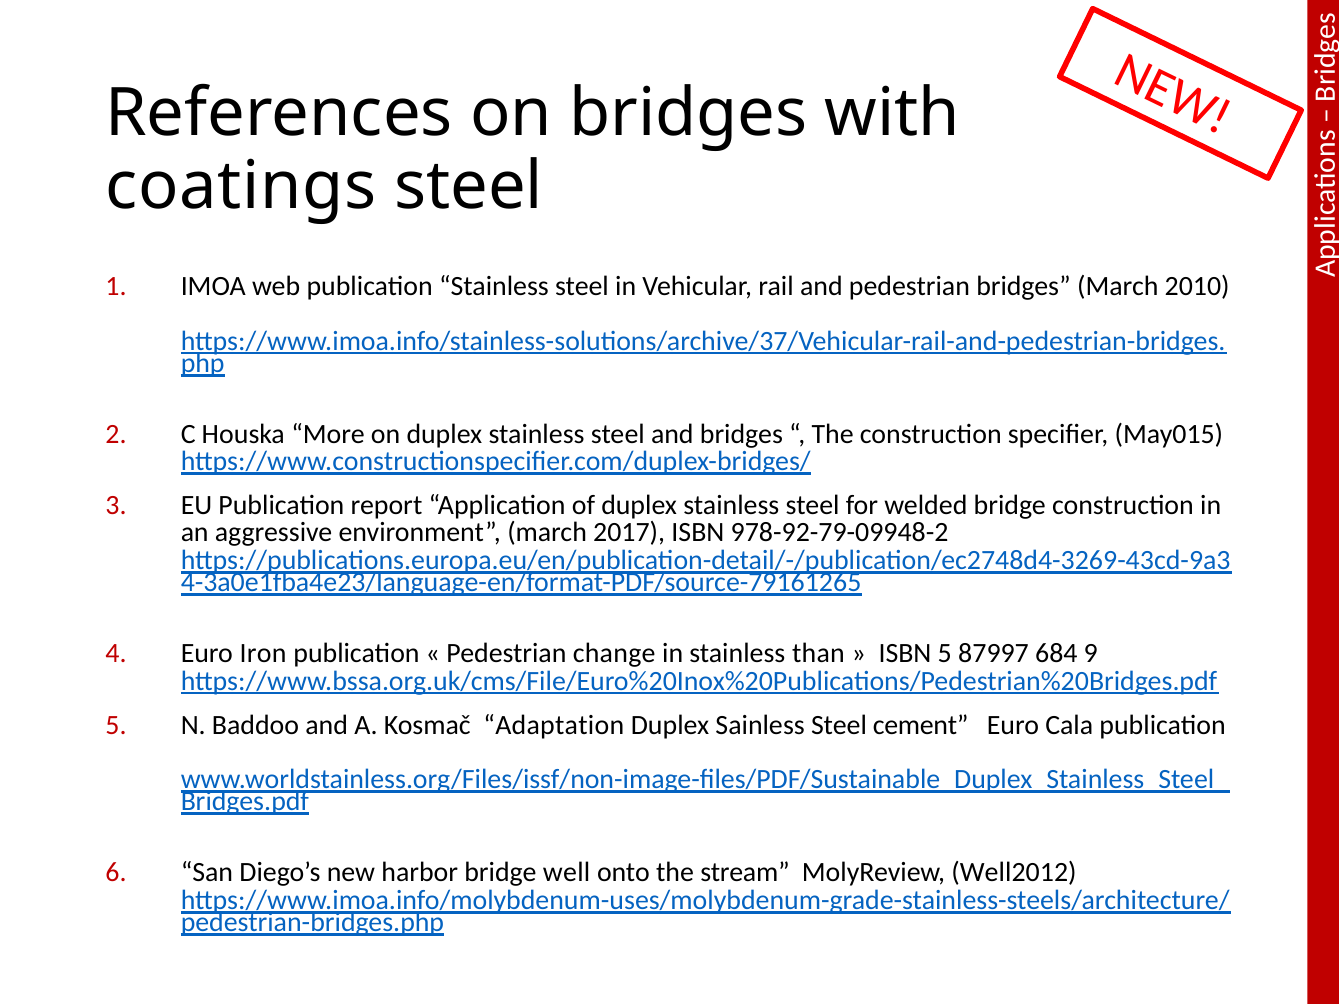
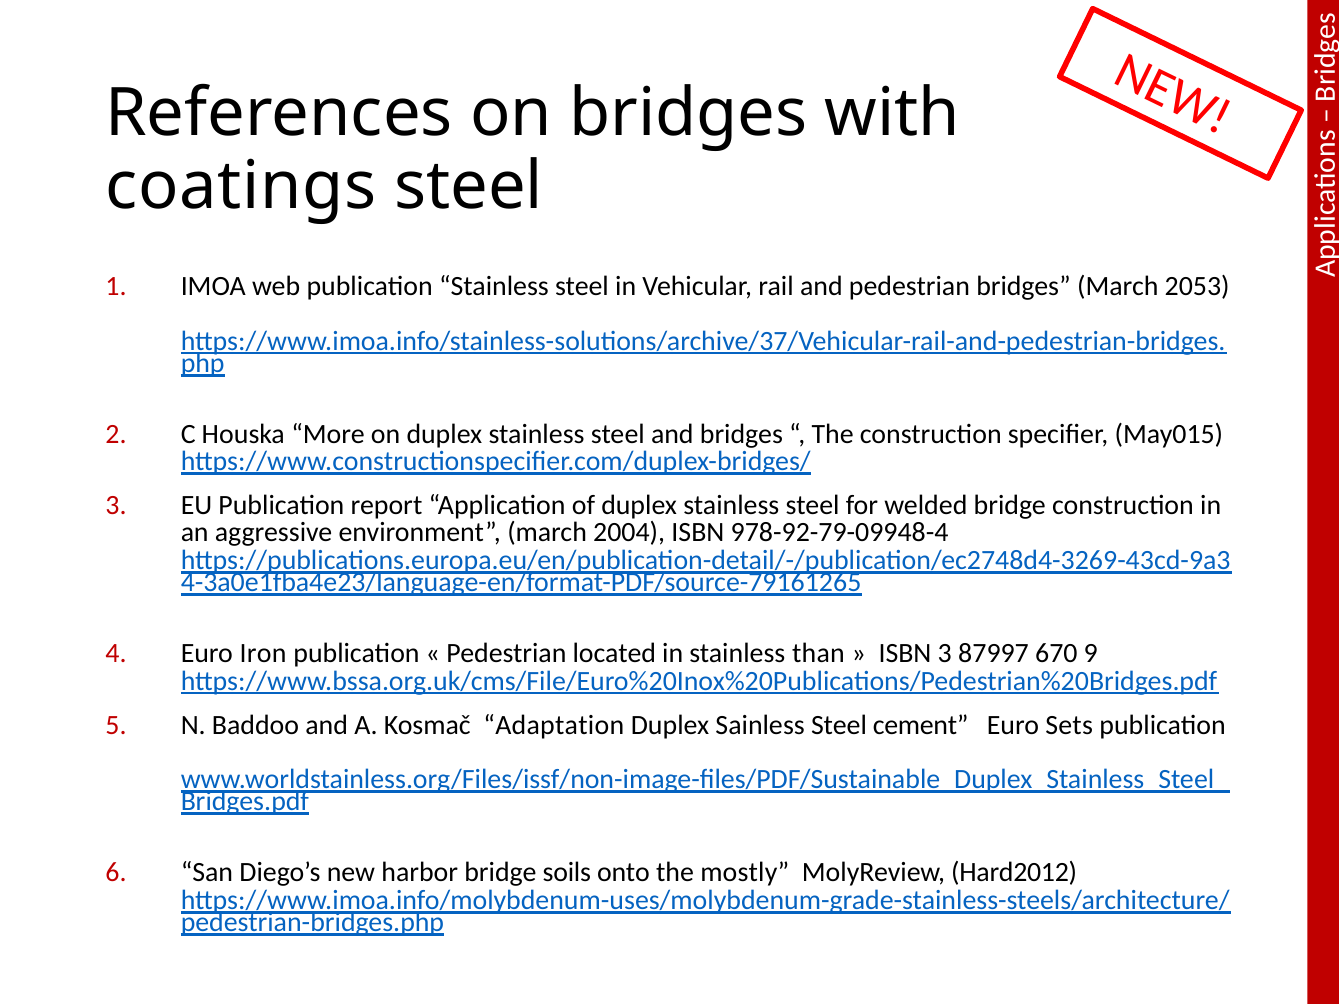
2010: 2010 -> 2053 (1197, 286)
2017: 2017 -> 2004 (629, 533)
978-92-79-09948-2: 978-92-79-09948-2 -> 978-92-79-09948-4 (840, 533)
change: change -> located (614, 654)
ISBN 5: 5 -> 3 (945, 654)
684: 684 -> 670 (1056, 654)
Cala: Cala -> Sets (1069, 725)
well: well -> soils (567, 873)
stream: stream -> mostly (745, 873)
Well2012: Well2012 -> Hard2012 (1014, 873)
